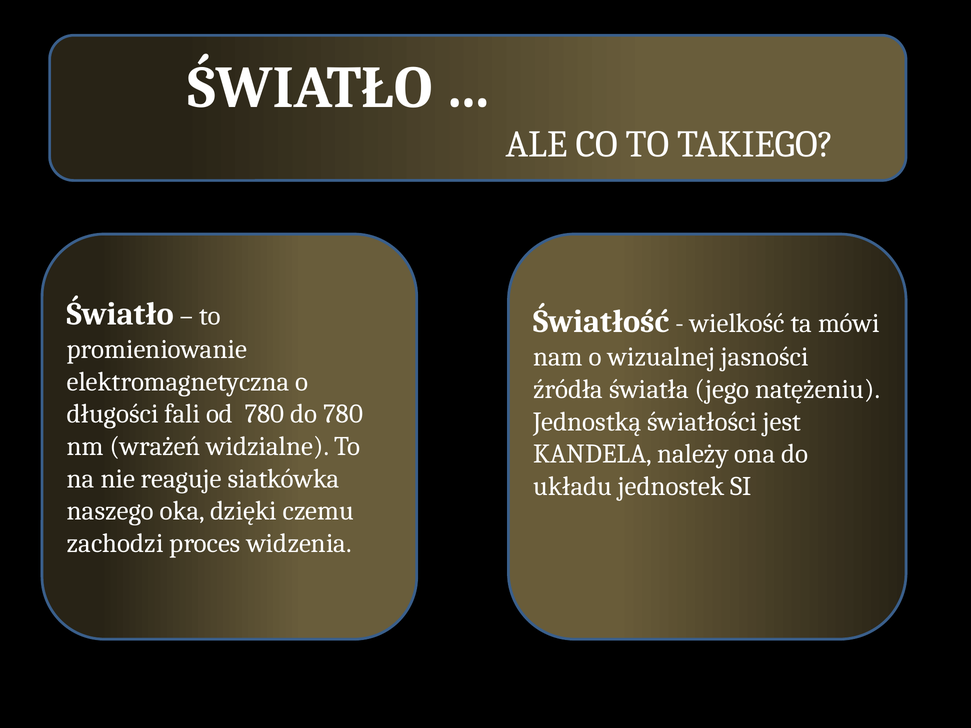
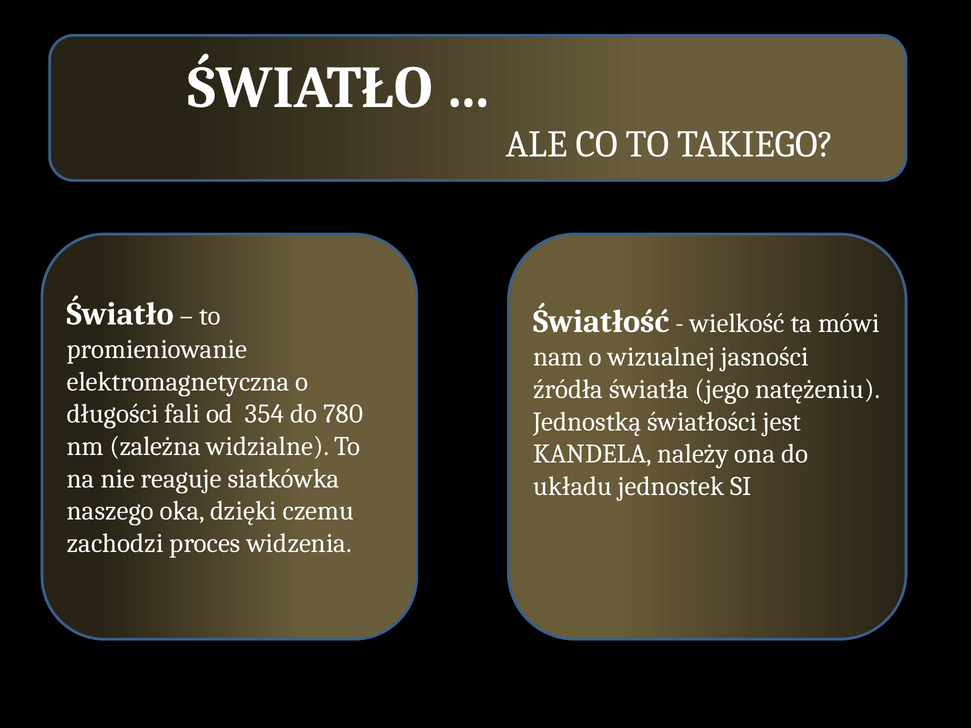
od 780: 780 -> 354 (264, 414)
wrażeń: wrażeń -> zależna (155, 447)
